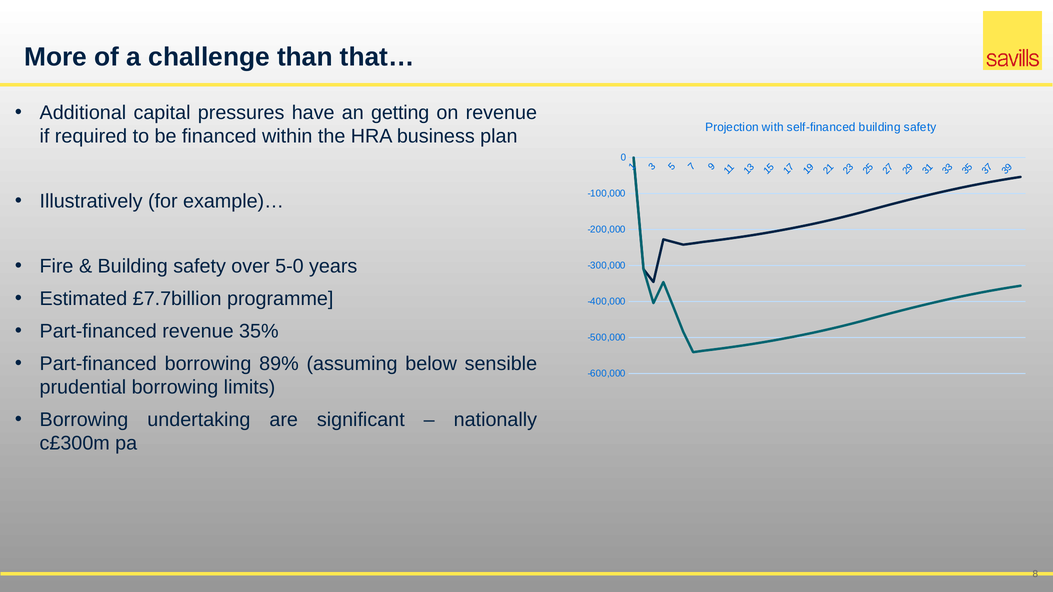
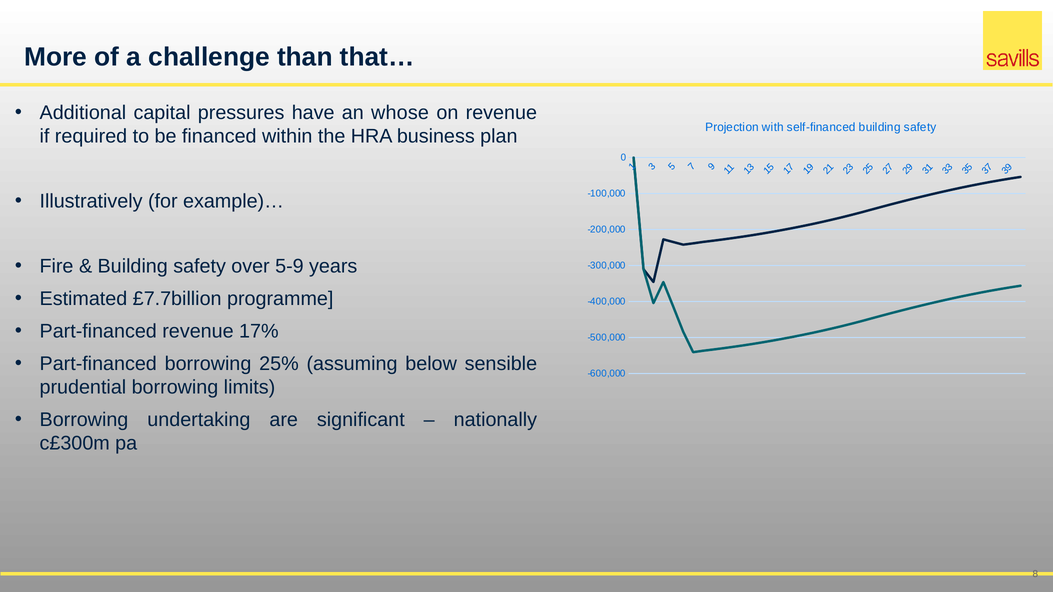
getting: getting -> whose (400, 113)
5-0: 5-0 -> 5-9 (289, 266)
35%: 35% -> 17% (259, 331)
89%: 89% -> 25% (279, 364)
